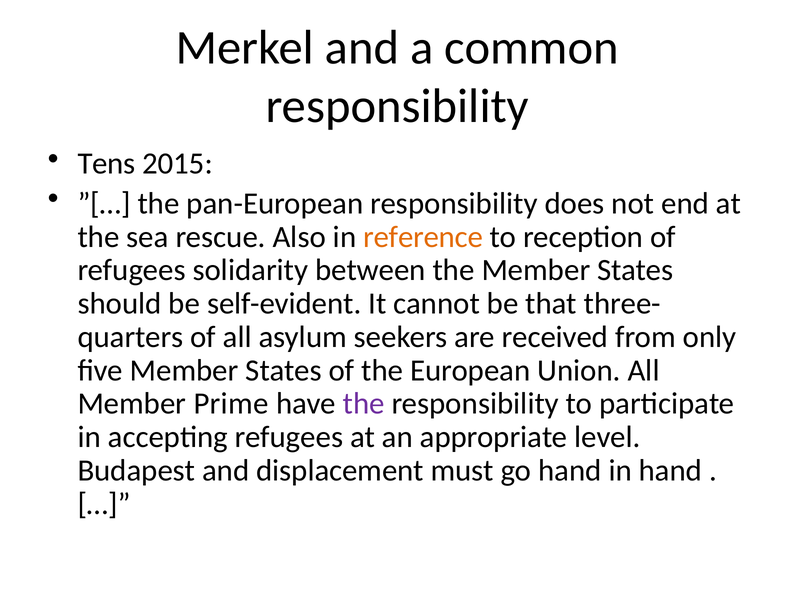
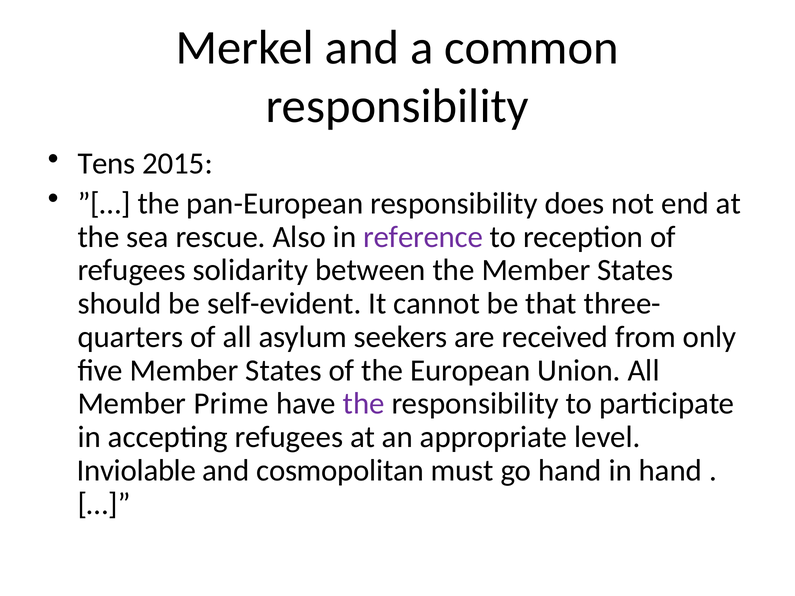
reference colour: orange -> purple (423, 237)
Budapest: Budapest -> Inviolable (137, 471)
displacement: displacement -> cosmopolitan (340, 471)
